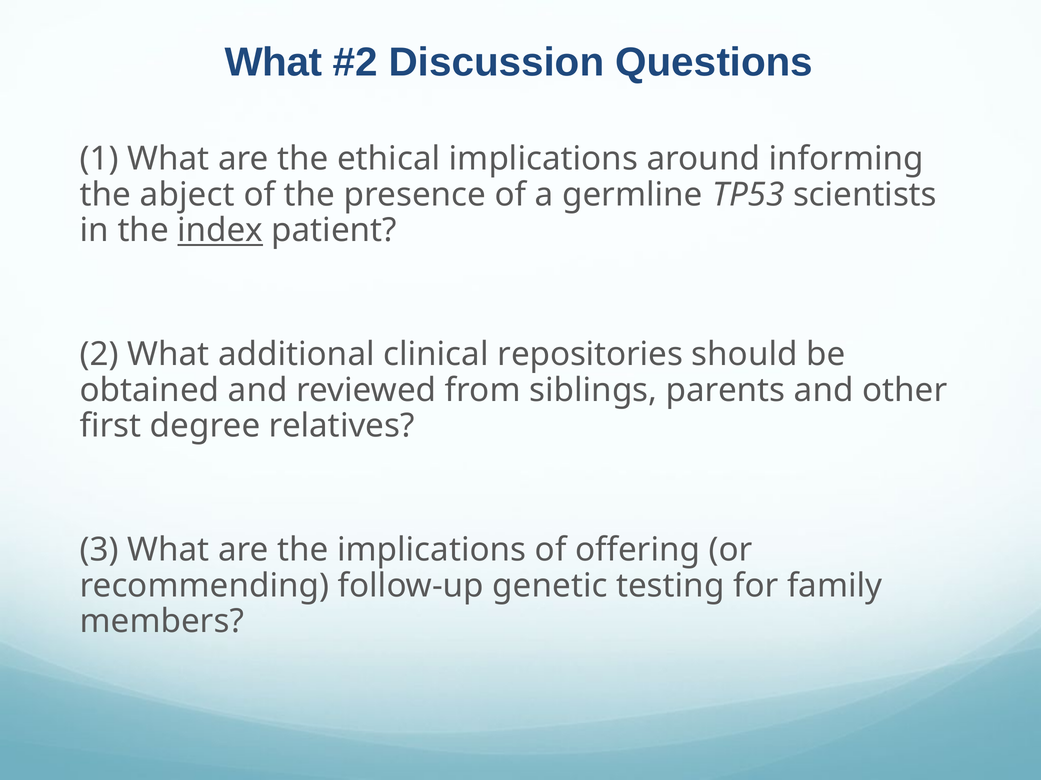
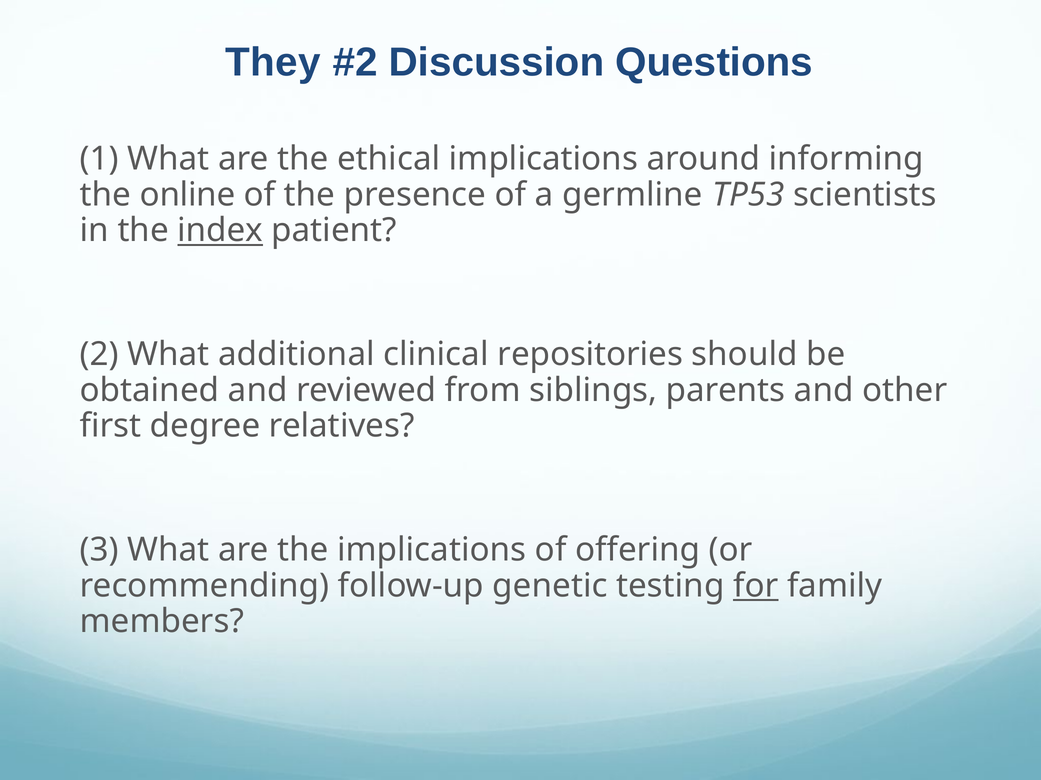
What: What -> They (273, 62)
abject: abject -> online (187, 195)
for underline: none -> present (756, 586)
